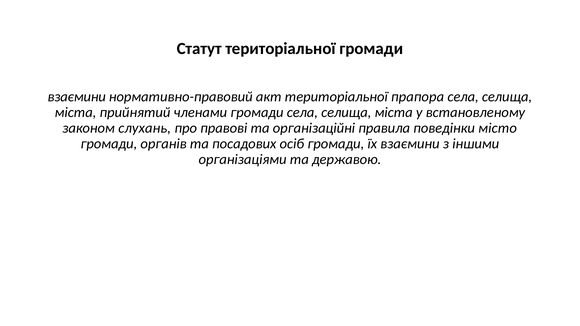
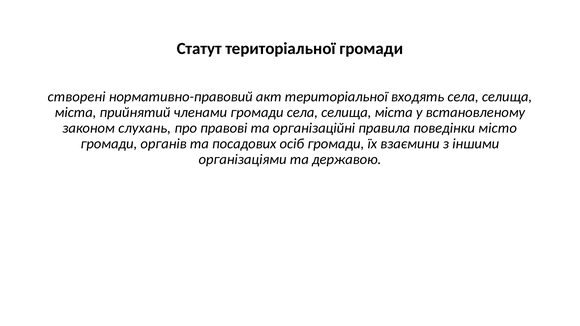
взаємини: взаємини -> створені (77, 97)
прапора: прапора -> входять (418, 97)
